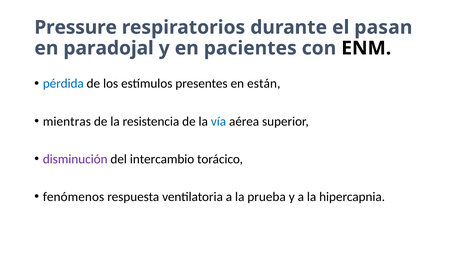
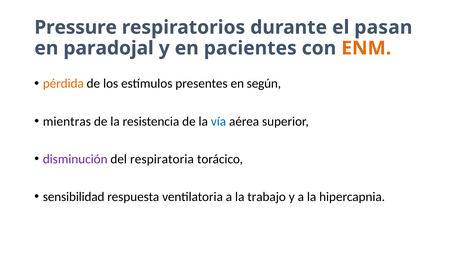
ENM colour: black -> orange (366, 48)
pérdida colour: blue -> orange (63, 84)
están: están -> según (264, 84)
intercambio: intercambio -> respiratoria (162, 160)
fenómenos: fenómenos -> sensibilidad (74, 197)
prueba: prueba -> trabajo (267, 197)
